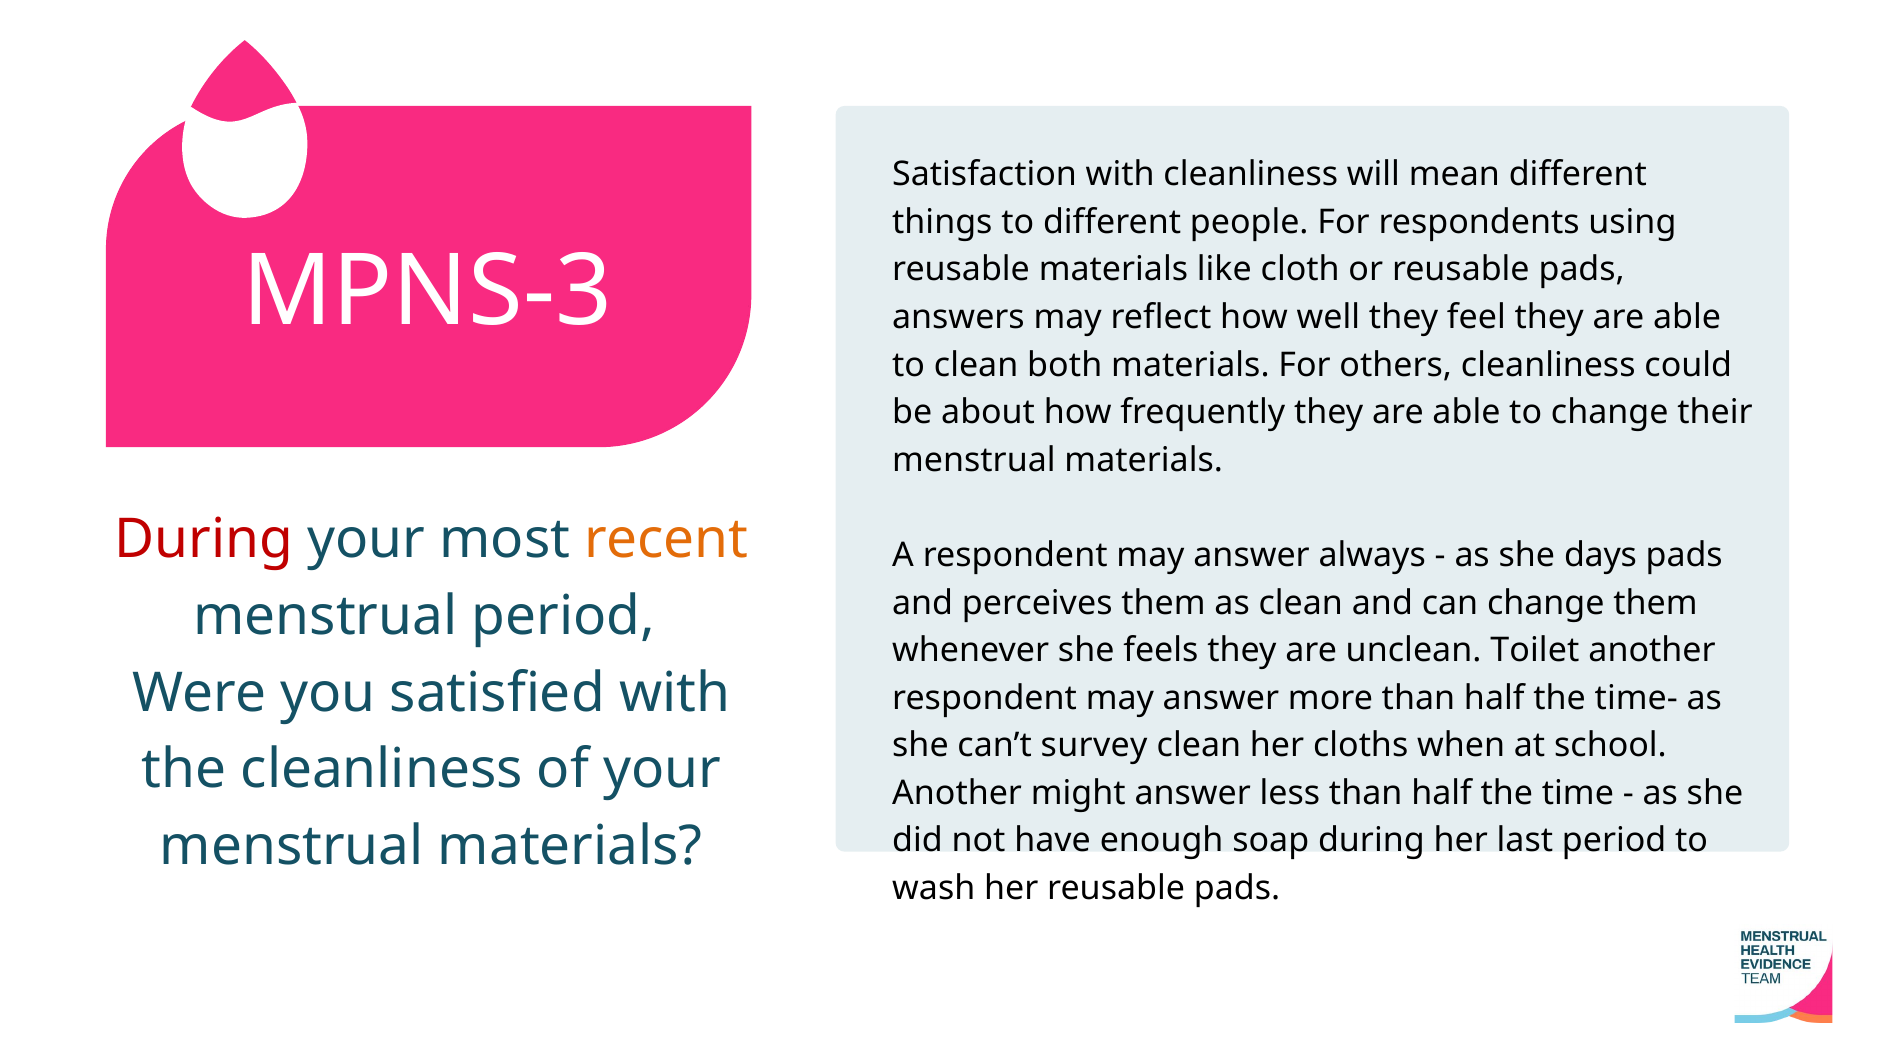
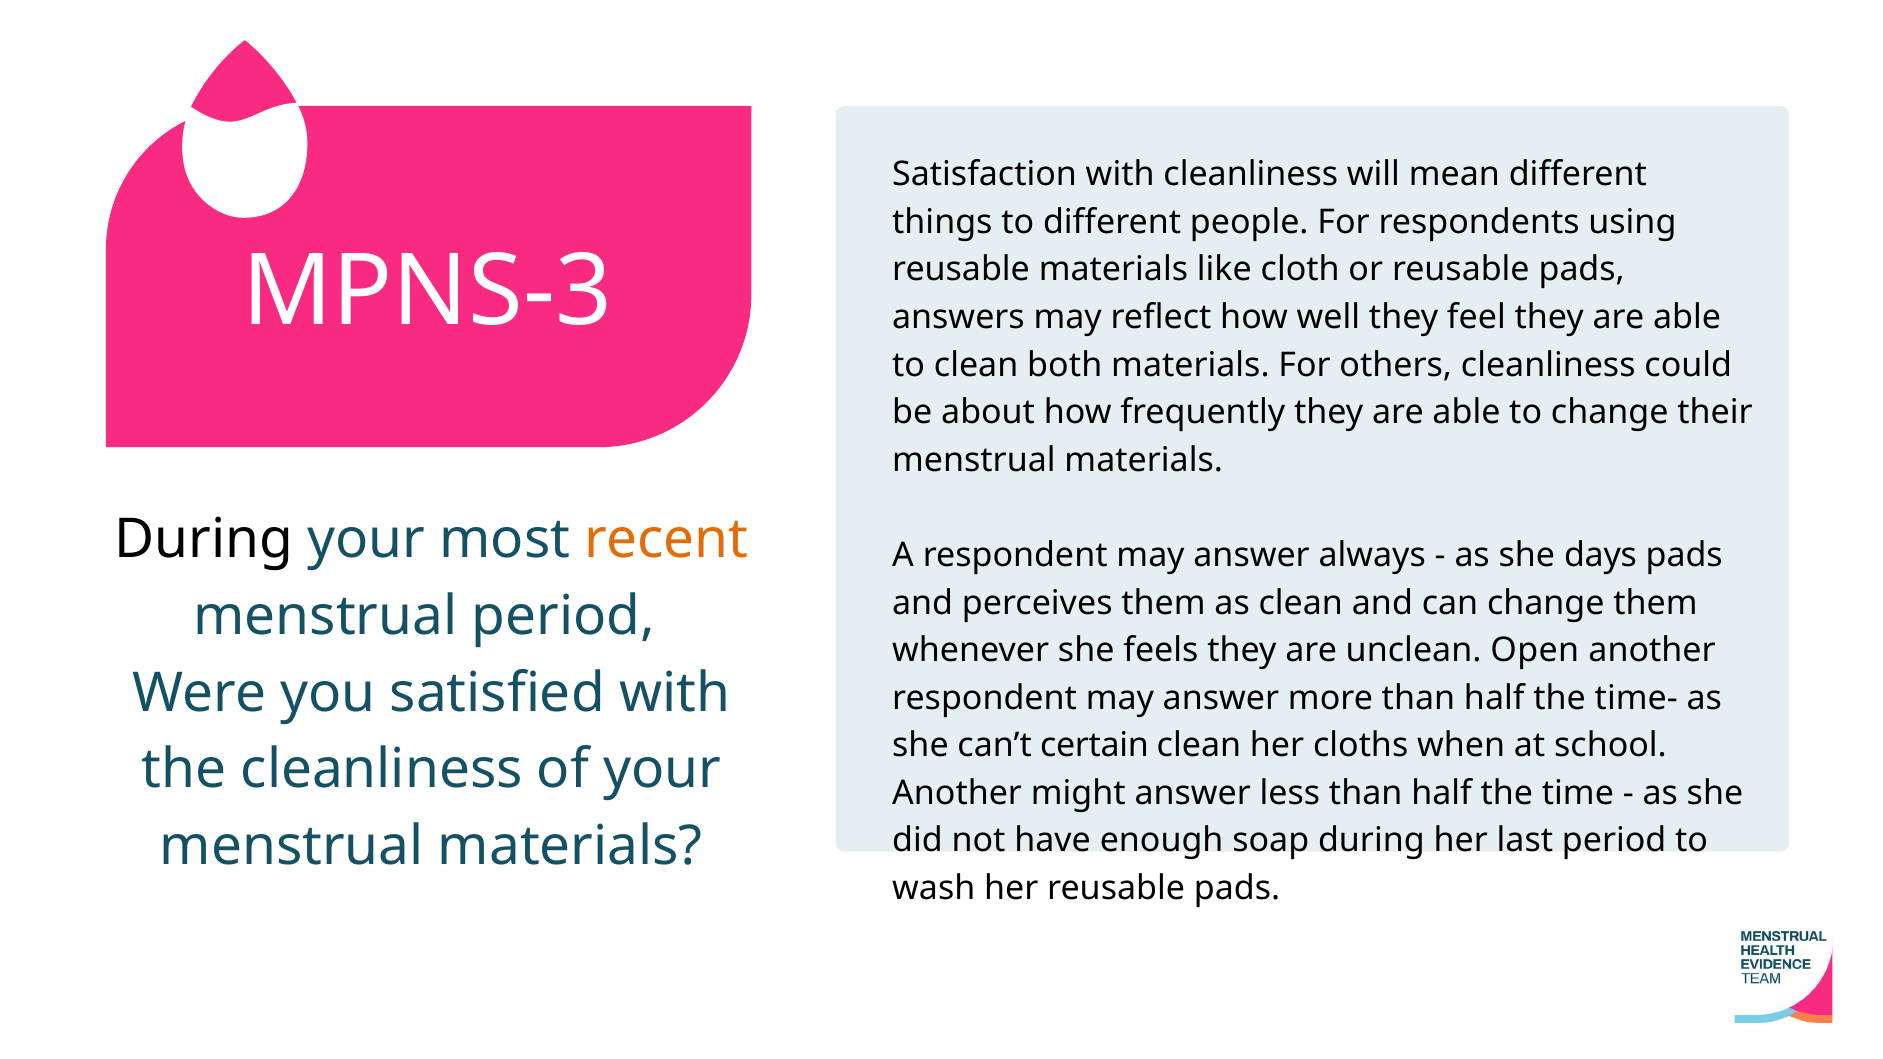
During colour: red -> black (204, 539)
Toilet: Toilet -> Open (1535, 651)
survey: survey -> certain (1094, 746)
